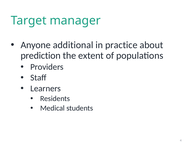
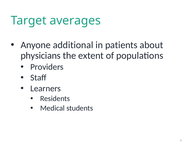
manager: manager -> averages (75, 21)
practice: practice -> patients (121, 45)
prediction: prediction -> physicians (41, 56)
